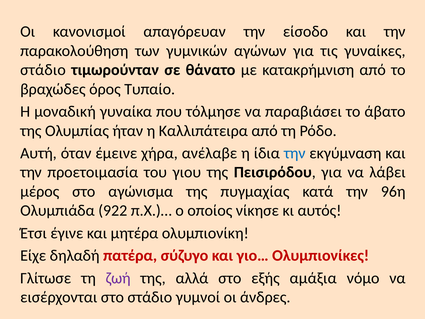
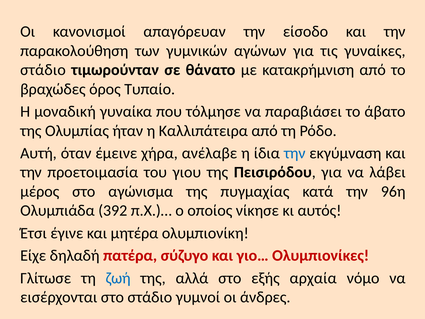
922: 922 -> 392 (113, 211)
ζωή colour: purple -> blue (118, 278)
αμάξια: αμάξια -> αρχαία (313, 278)
